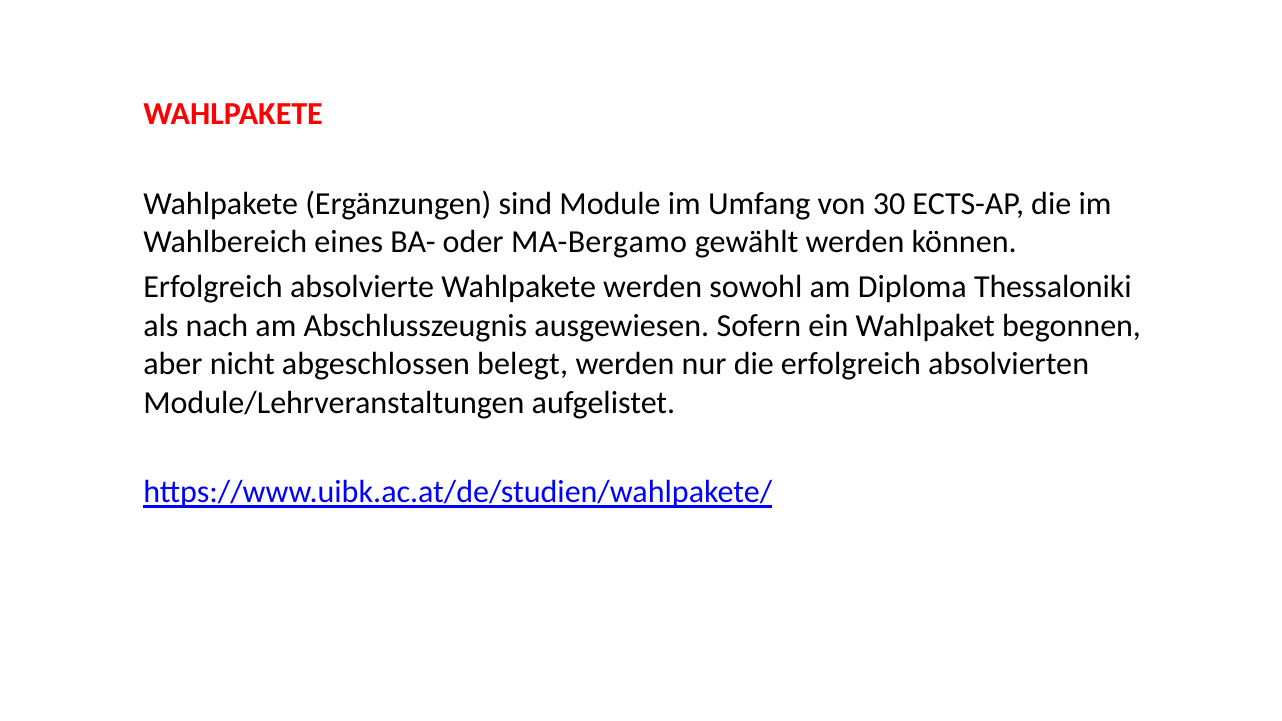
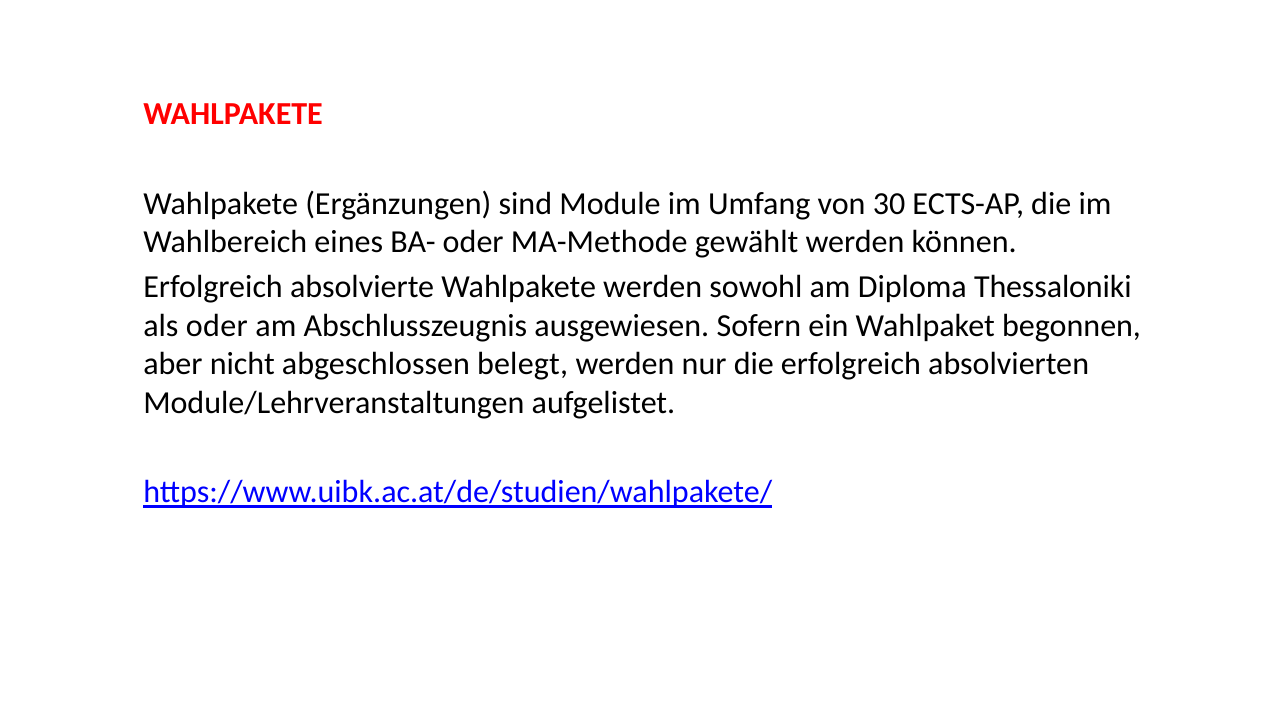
MA-Bergamo: MA-Bergamo -> MA-Methode (599, 242)
als nach: nach -> oder (217, 326)
